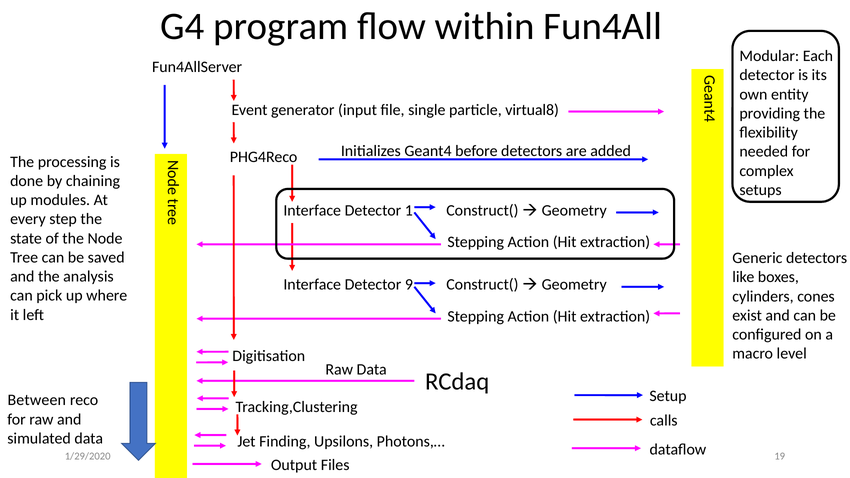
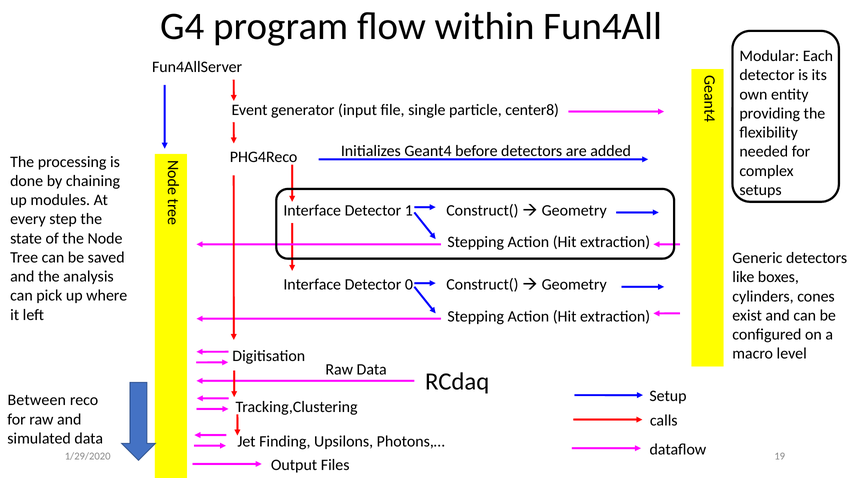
virtual8: virtual8 -> center8 (532, 110)
9: 9 -> 0 (409, 285)
